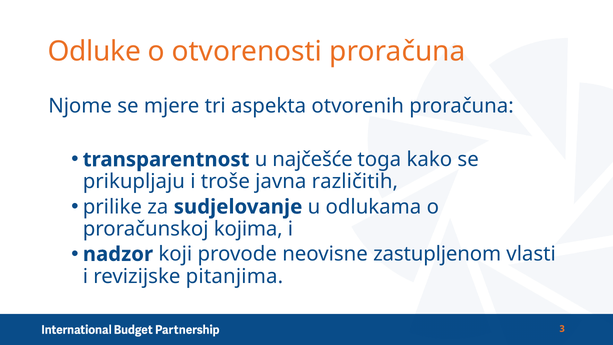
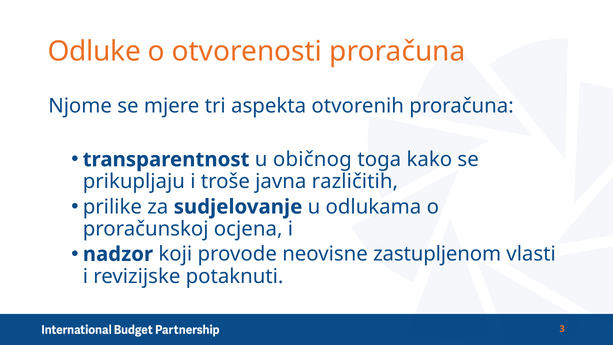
najčešće: najčešće -> običnog (312, 159)
kojima: kojima -> ocjena (248, 229)
pitanjima: pitanjima -> potaknuti (235, 276)
